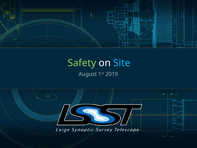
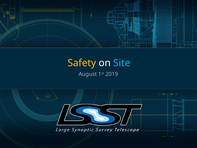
Safety colour: light green -> yellow (82, 63)
